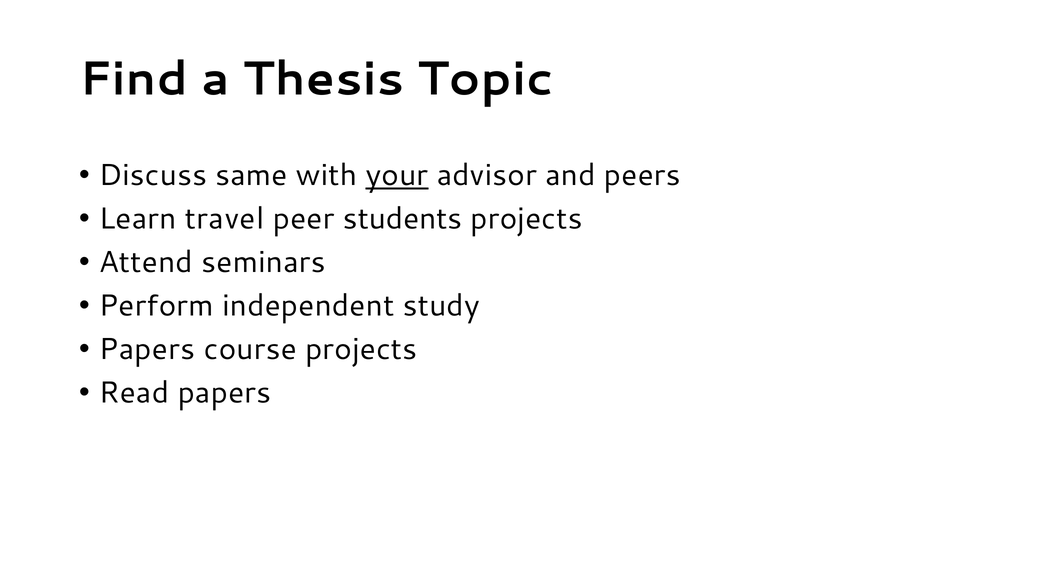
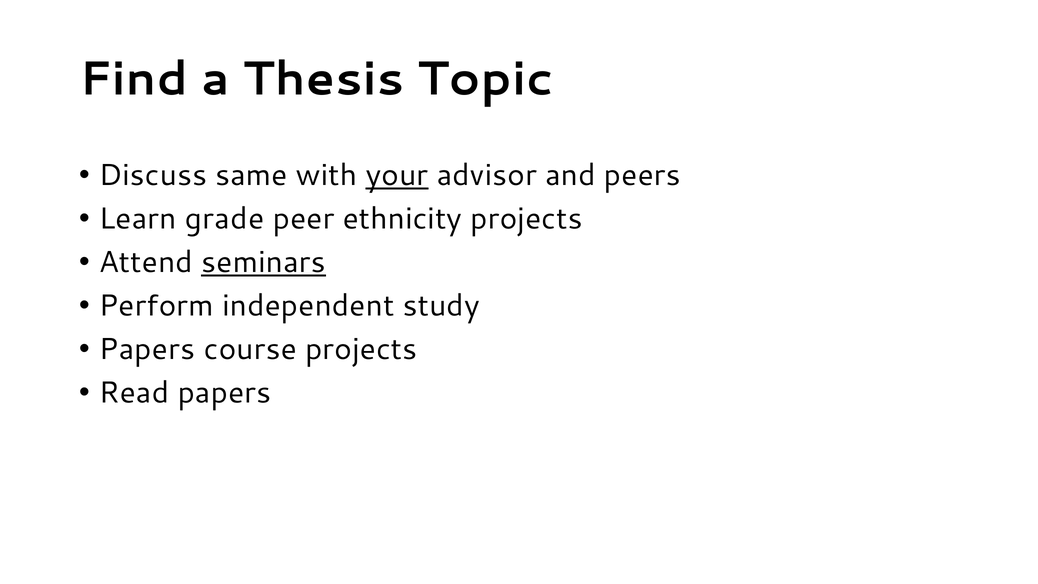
travel: travel -> grade (225, 219)
students: students -> ethnicity (402, 219)
seminars underline: none -> present (264, 262)
